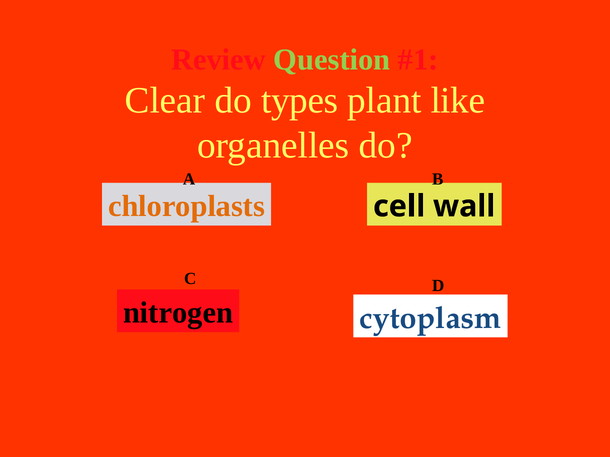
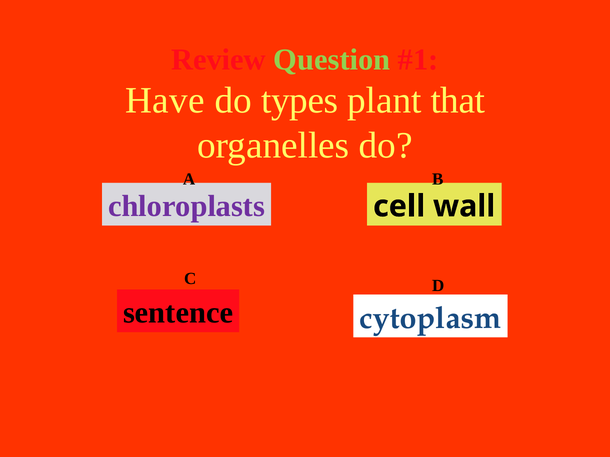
Clear: Clear -> Have (165, 101)
like: like -> that (458, 101)
chloroplasts colour: orange -> purple (187, 207)
nitrogen: nitrogen -> sentence (178, 313)
